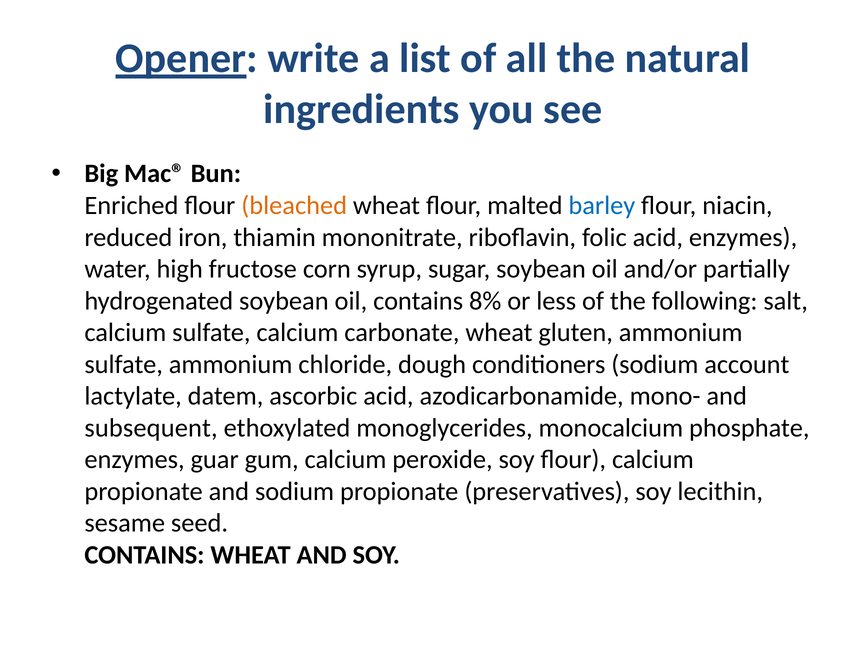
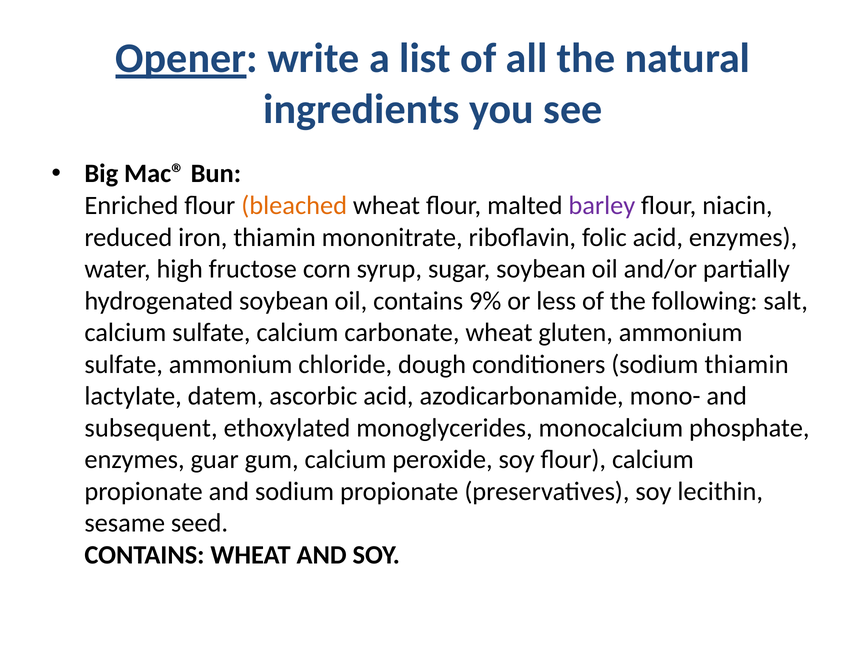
barley colour: blue -> purple (602, 205)
8%: 8% -> 9% (485, 301)
sodium account: account -> thiamin (747, 364)
